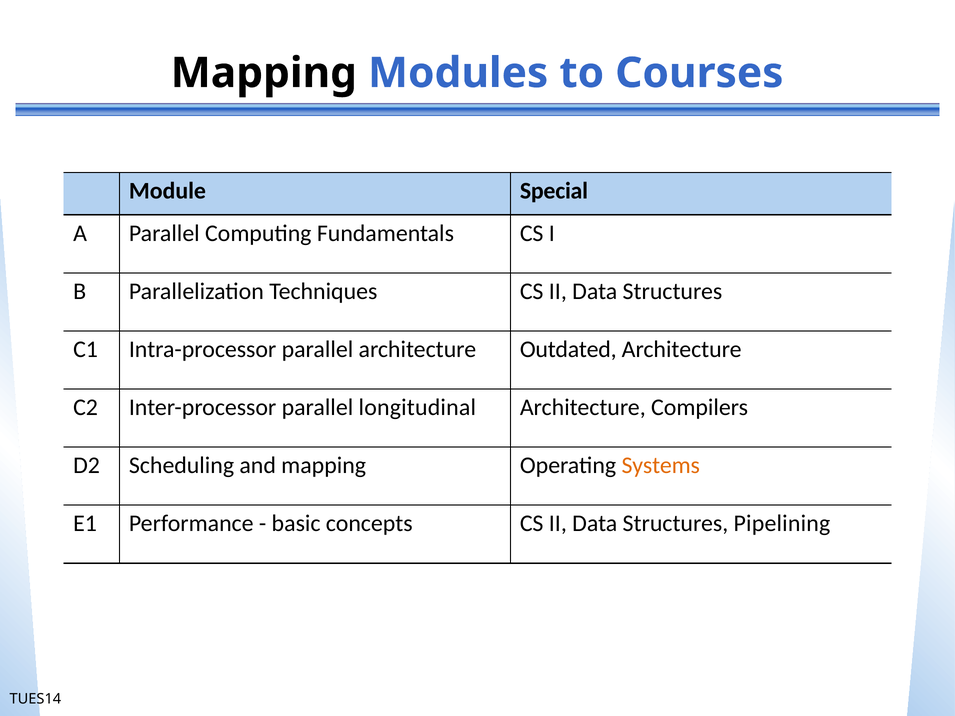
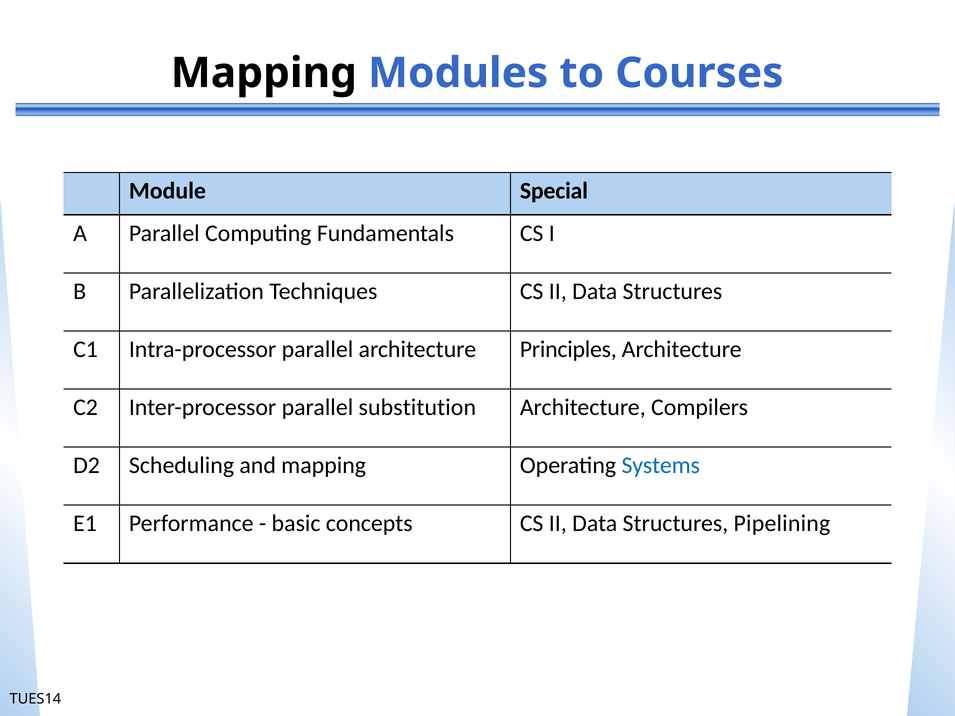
Outdated: Outdated -> Principles (568, 349)
longitudinal: longitudinal -> substitution (417, 408)
Systems colour: orange -> blue (661, 466)
